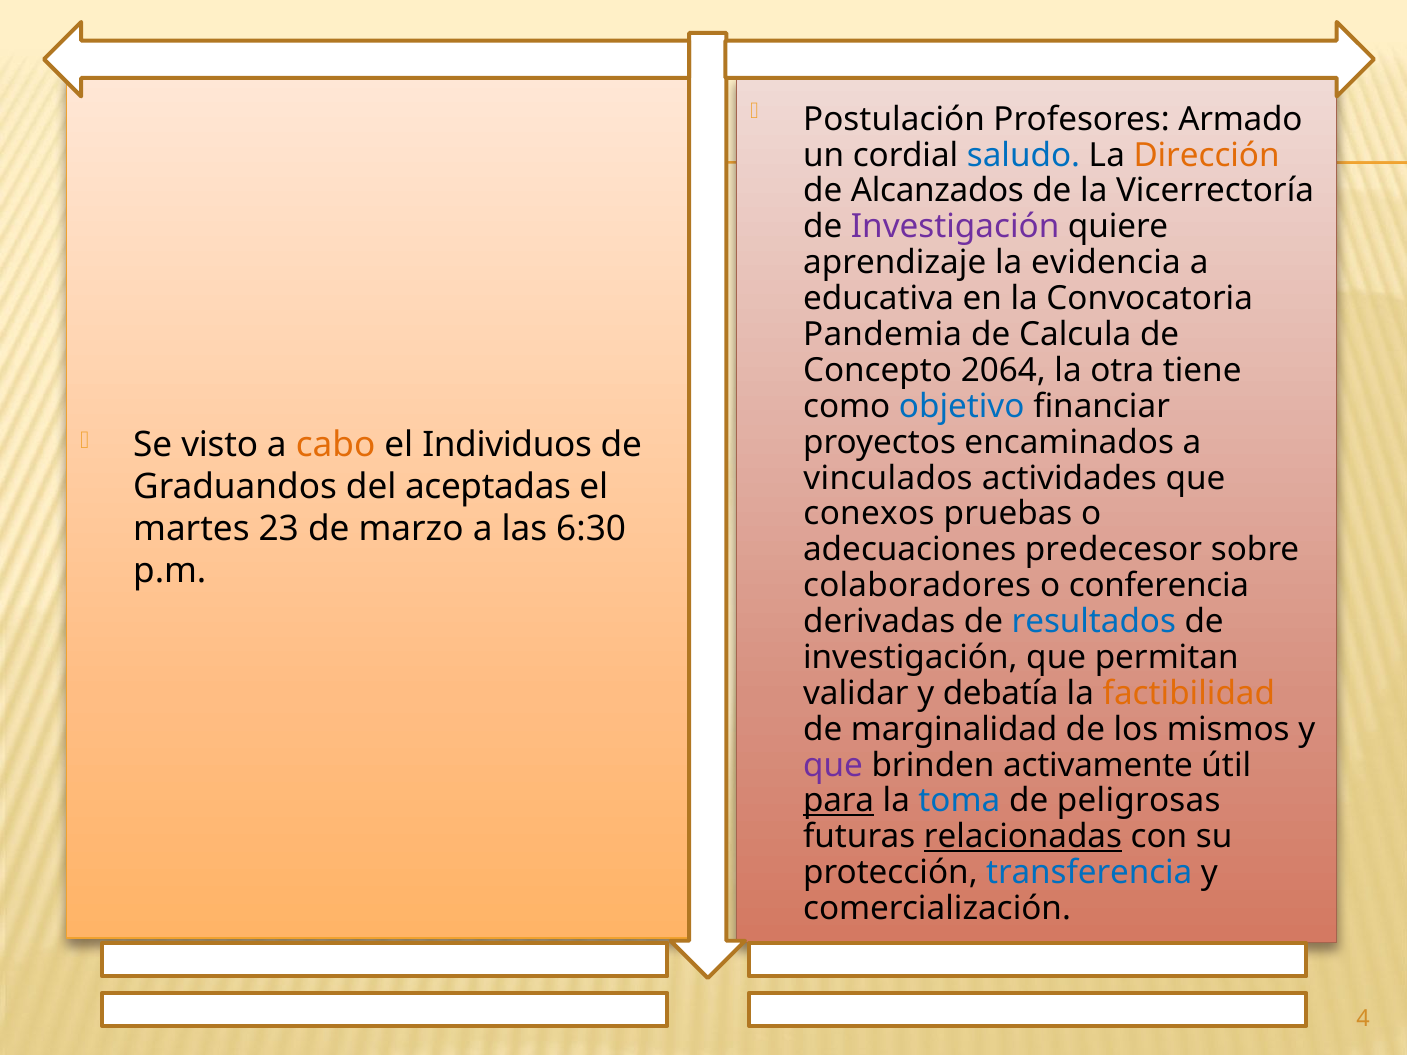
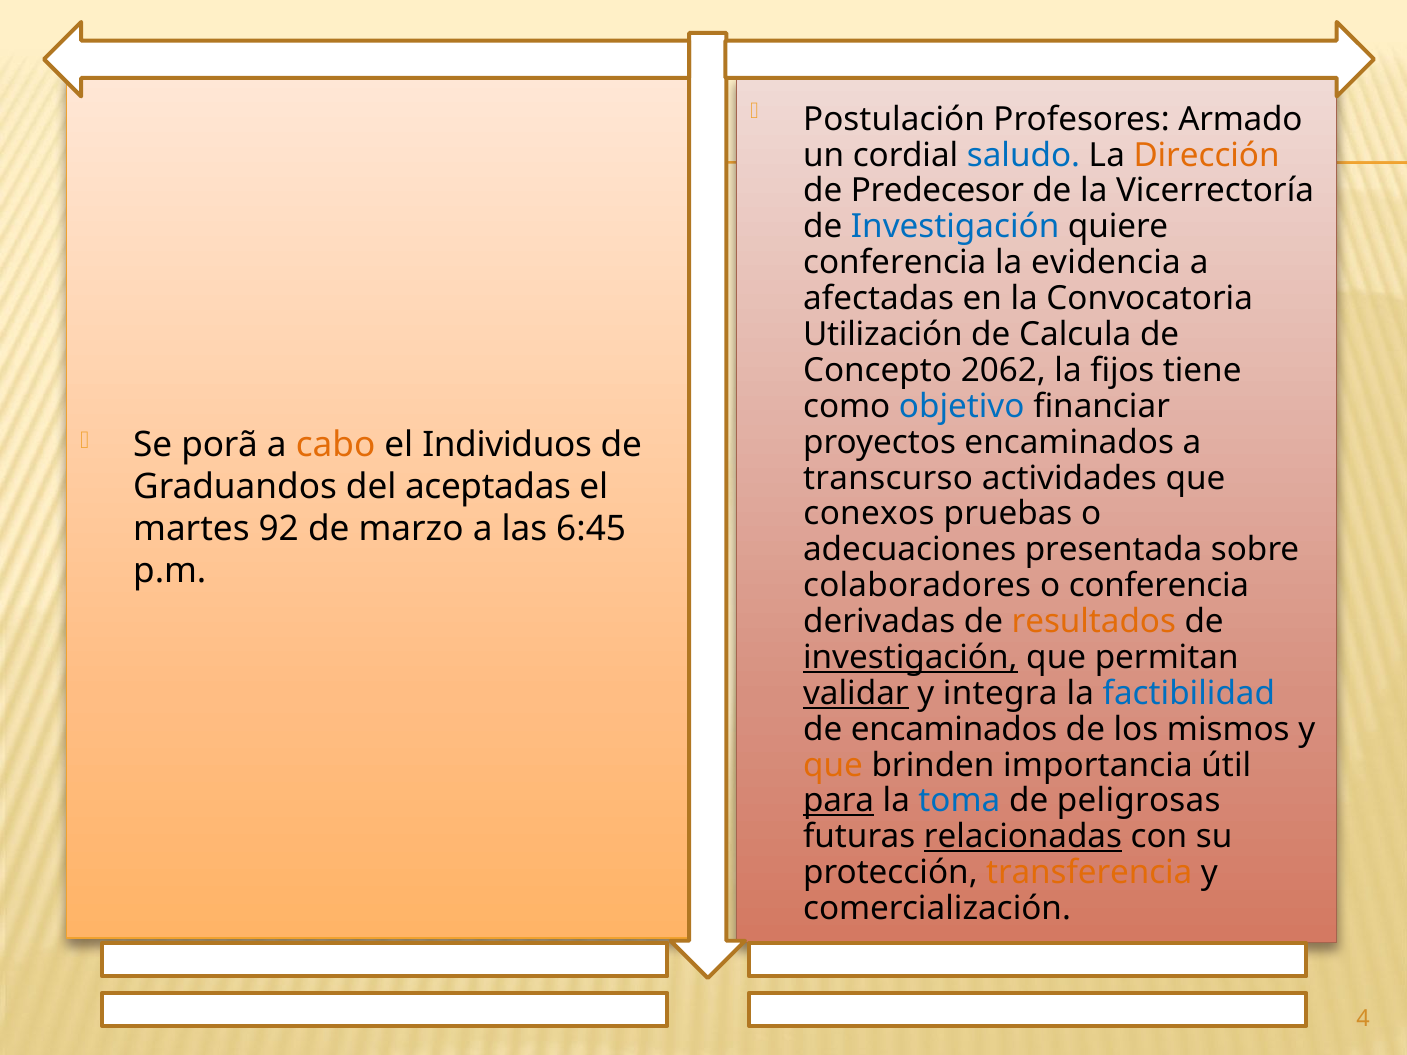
Alcanzados: Alcanzados -> Predecesor (937, 191)
Investigación colour: purple -> blue (955, 227)
aprendizaje: aprendizaje -> conferencia (895, 263)
educativa: educativa -> afectadas (879, 299)
Pandemia: Pandemia -> Utilización (883, 335)
2064: 2064 -> 2062 (1003, 370)
otra: otra -> fijos (1122, 370)
visto: visto -> porã (220, 445)
vinculados: vinculados -> transcurso (888, 478)
23: 23 -> 92 (279, 529)
6:30: 6:30 -> 6:45 (591, 529)
predecesor: predecesor -> presentada (1114, 550)
resultados colour: blue -> orange (1094, 622)
investigación underline: none -> present (910, 658)
validar underline: none -> present (856, 694)
debatía: debatía -> integra (1000, 694)
factibilidad colour: orange -> blue (1189, 694)
de marginalidad: marginalidad -> encaminados (954, 729)
que colour: purple -> orange (833, 765)
activamente: activamente -> importancia (1098, 765)
transferencia colour: blue -> orange (1089, 873)
